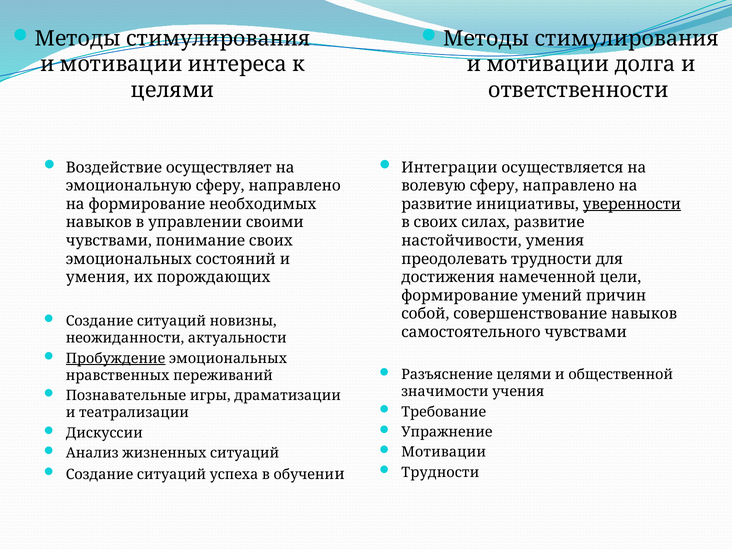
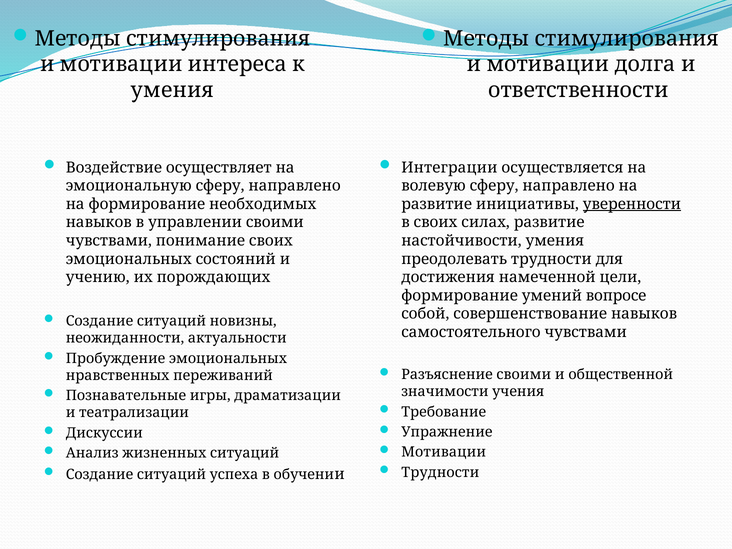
целями: целями -> умения (173, 90)
умения: умения -> учению (98, 277)
причин: причин -> вопросе (616, 296)
Пробуждение underline: present -> none (116, 358)
Разъяснение целями: целями -> своими (524, 375)
